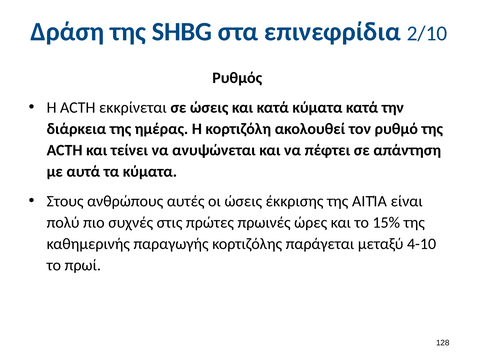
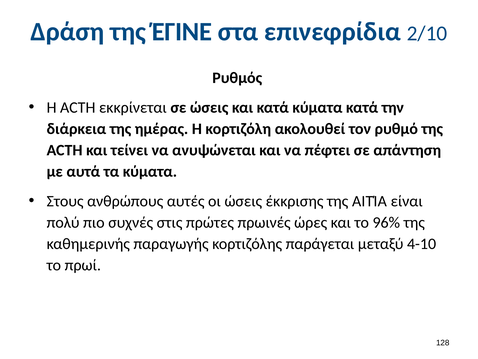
SHBG: SHBG -> ΈΓΙΝΕ (182, 32)
15%: 15% -> 96% (386, 222)
